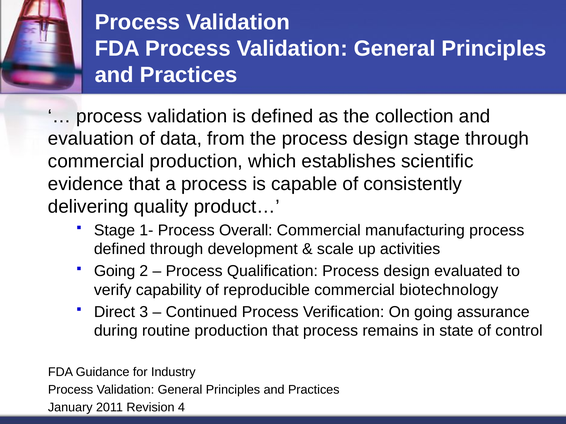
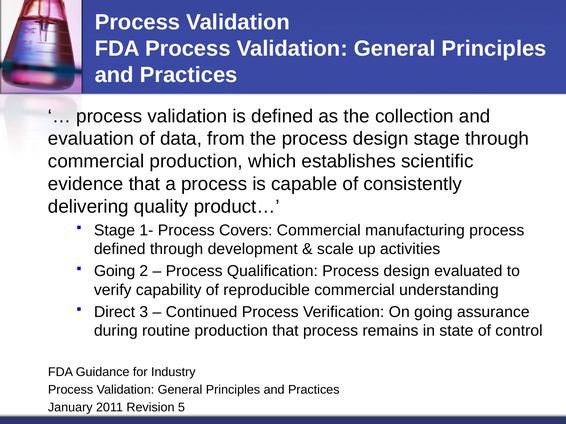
Overall: Overall -> Covers (246, 231)
biotechnology: biotechnology -> understanding (449, 290)
4: 4 -> 5 (181, 408)
